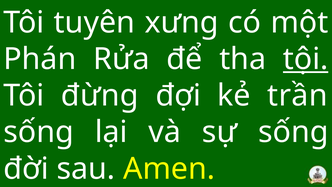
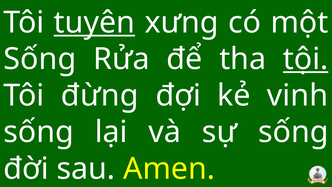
tuyên underline: none -> present (94, 22)
Phán: Phán -> Sống (40, 59)
trần: trần -> vinh (297, 95)
